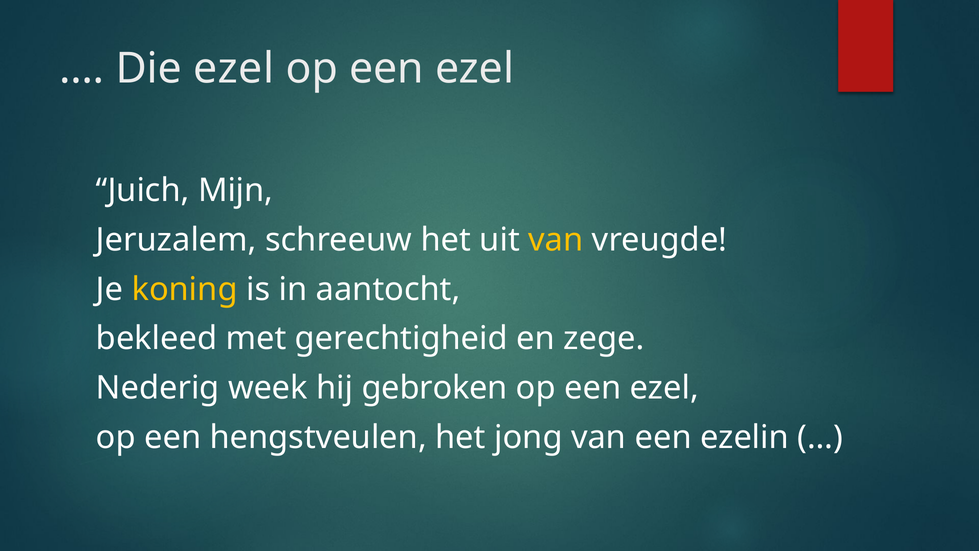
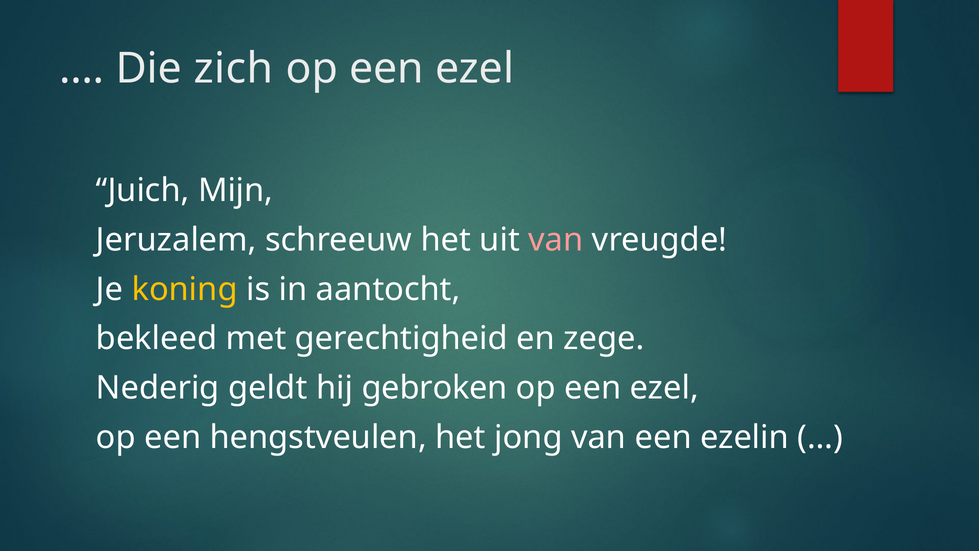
Die ezel: ezel -> zich (234, 69)
van colour: yellow -> pink (556, 240)
week: week -> geldt (268, 388)
